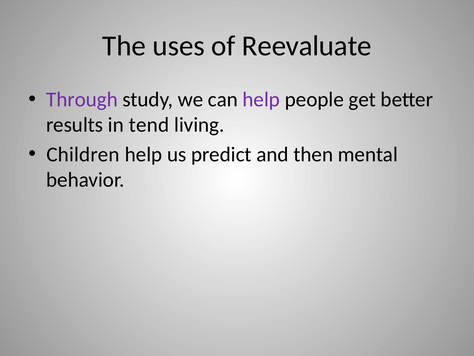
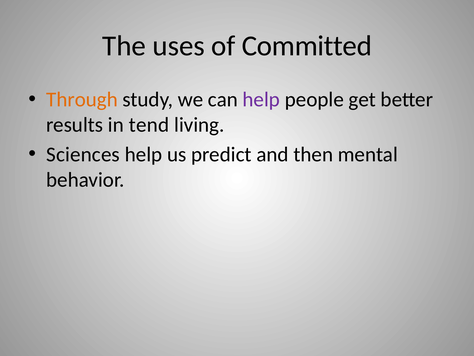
Reevaluate: Reevaluate -> Committed (307, 46)
Through colour: purple -> orange (82, 99)
Children: Children -> Sciences (83, 154)
